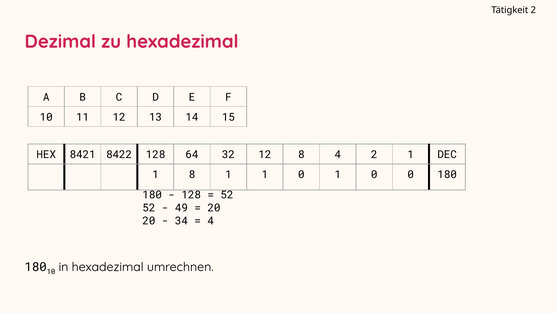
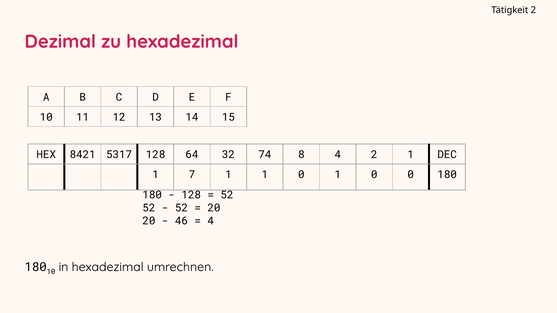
8422: 8422 -> 5317 (119, 155)
32 12: 12 -> 74 (265, 155)
1 8: 8 -> 7 (192, 175)
49: 49 -> 52 (181, 208)
34: 34 -> 46 (181, 221)
